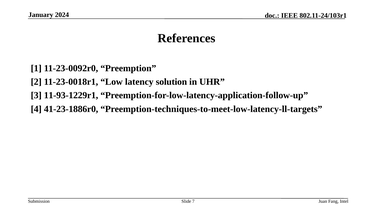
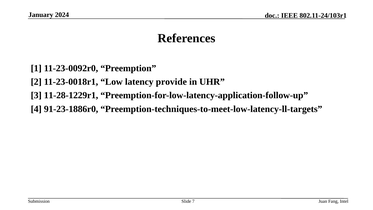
solution: solution -> provide (171, 82)
11-93-1229r1: 11-93-1229r1 -> 11-28-1229r1 (71, 95)
41-23-1886r0: 41-23-1886r0 -> 91-23-1886r0 (71, 109)
